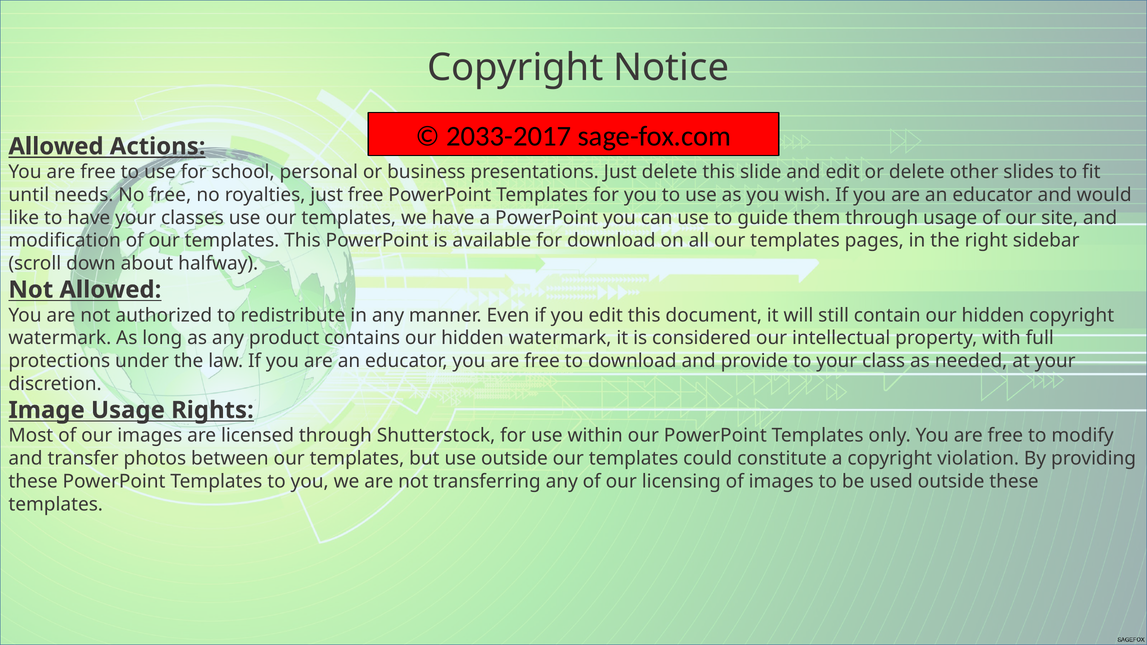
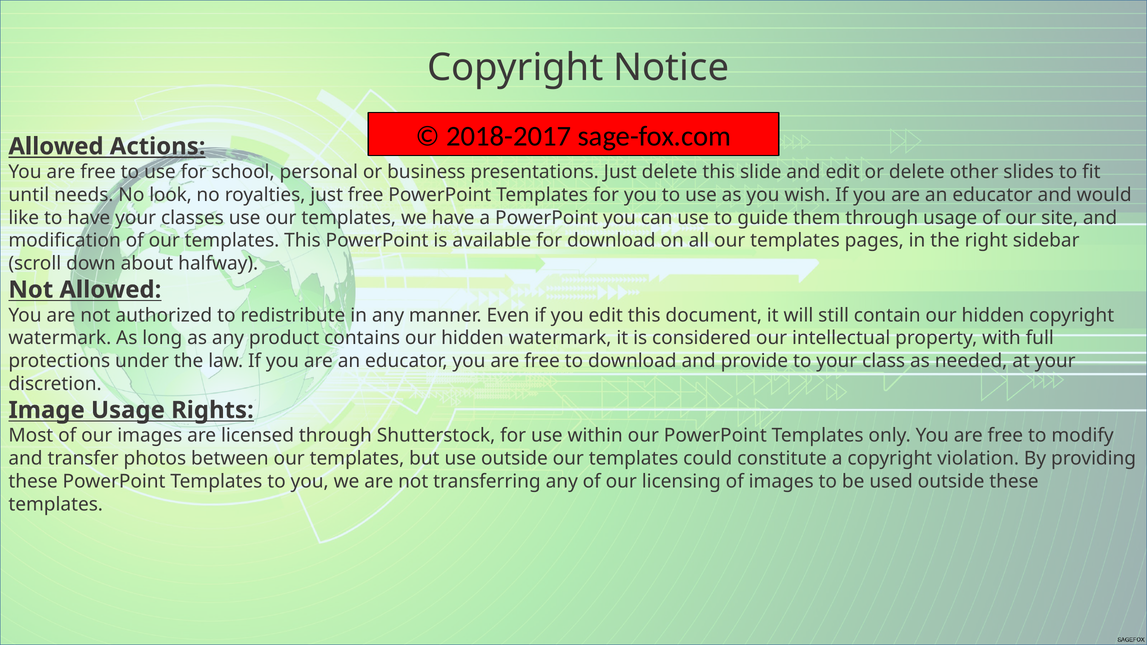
2033-2017: 2033-2017 -> 2018-2017 (509, 136)
No free: free -> look (171, 195)
